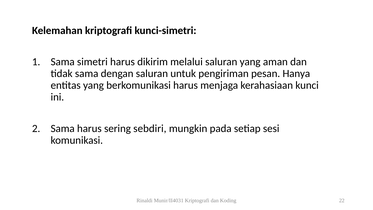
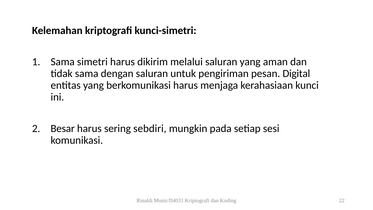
Hanya: Hanya -> Digital (296, 74)
Sama: Sama -> Besar (63, 128)
